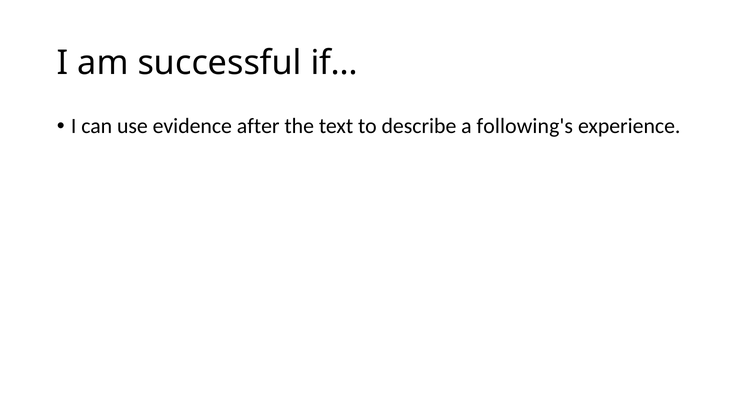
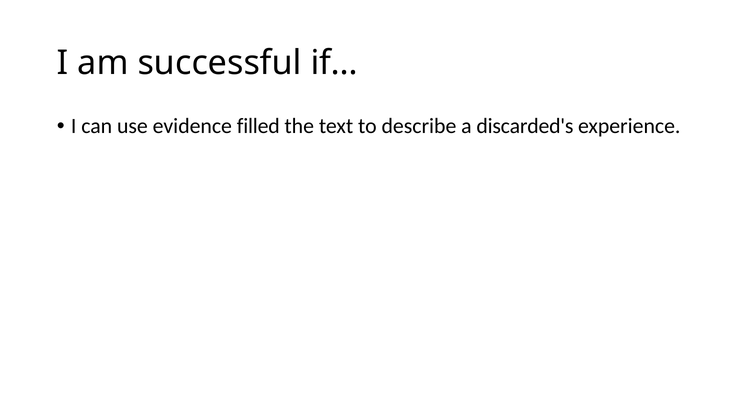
after: after -> filled (258, 126)
following's: following's -> discarded's (525, 126)
